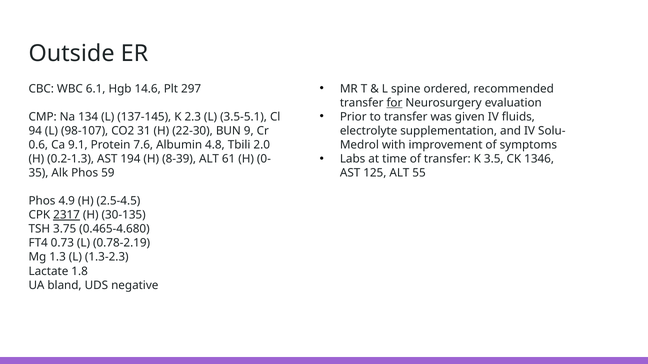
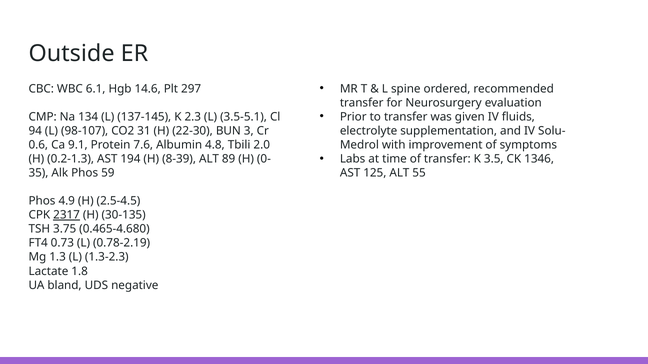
for underline: present -> none (394, 103)
9: 9 -> 3 (249, 131)
61: 61 -> 89 (229, 159)
